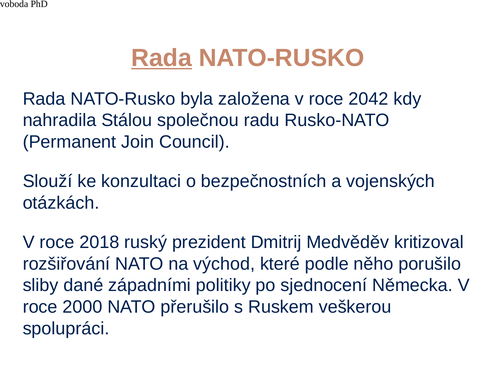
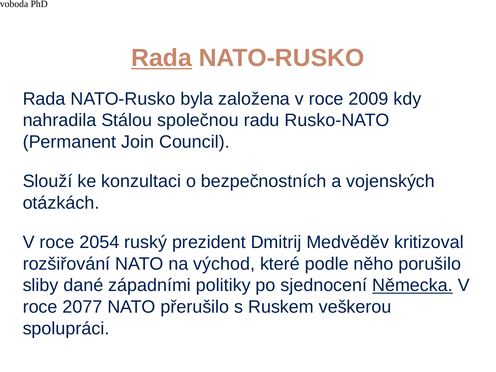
2042: 2042 -> 2009 (369, 99)
2018: 2018 -> 2054 (99, 242)
Německa underline: none -> present (412, 285)
2000: 2000 -> 2077 (82, 307)
